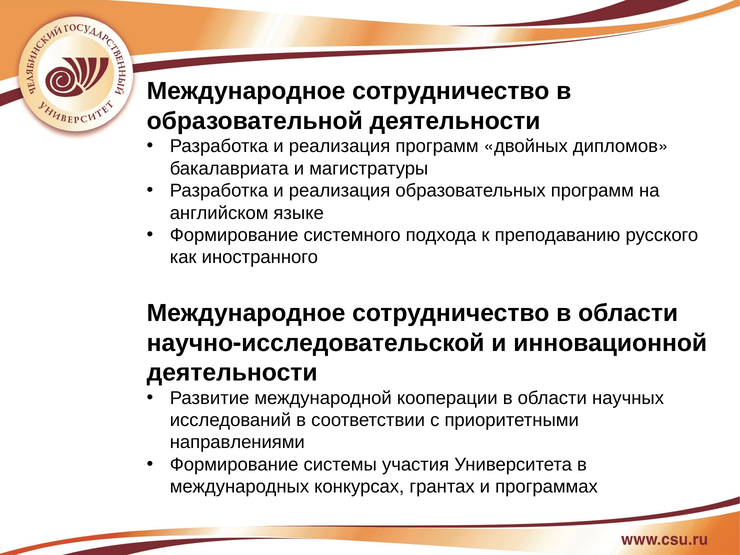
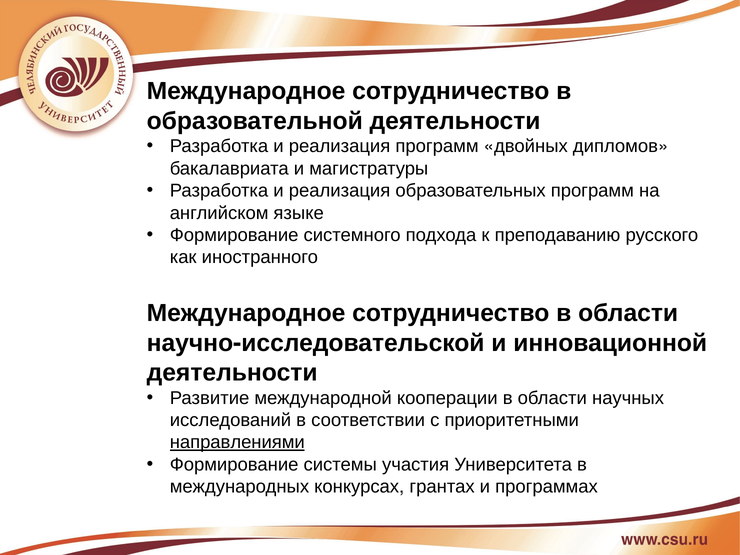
направлениями underline: none -> present (237, 442)
